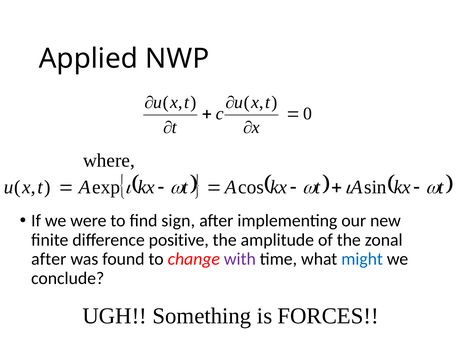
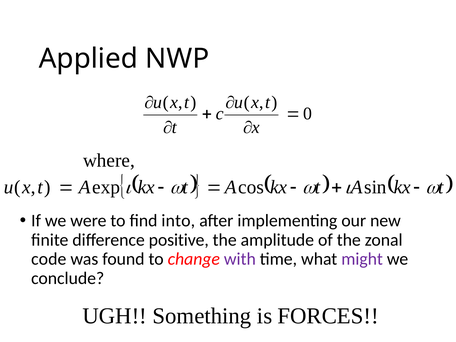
sign: sign -> into (178, 221)
after: after -> code (49, 259)
might colour: blue -> purple (362, 259)
